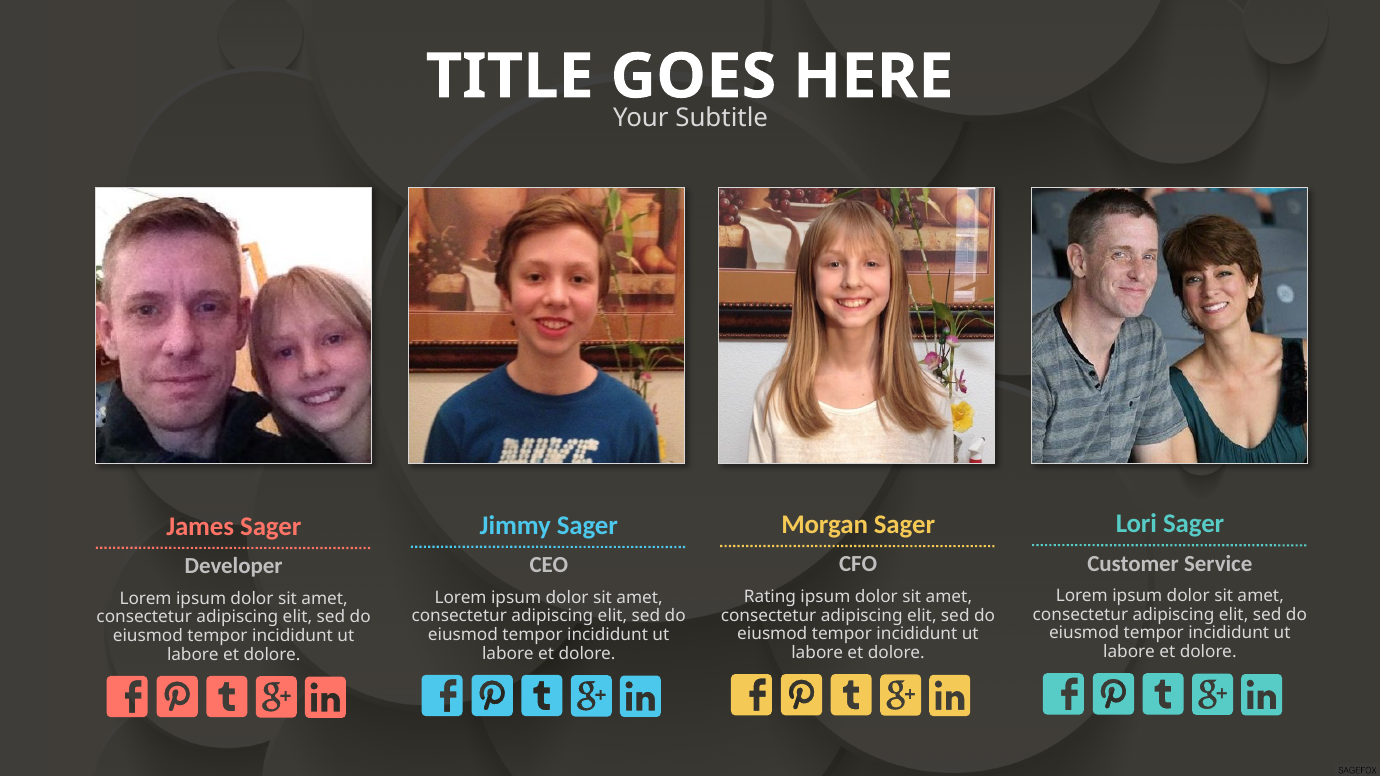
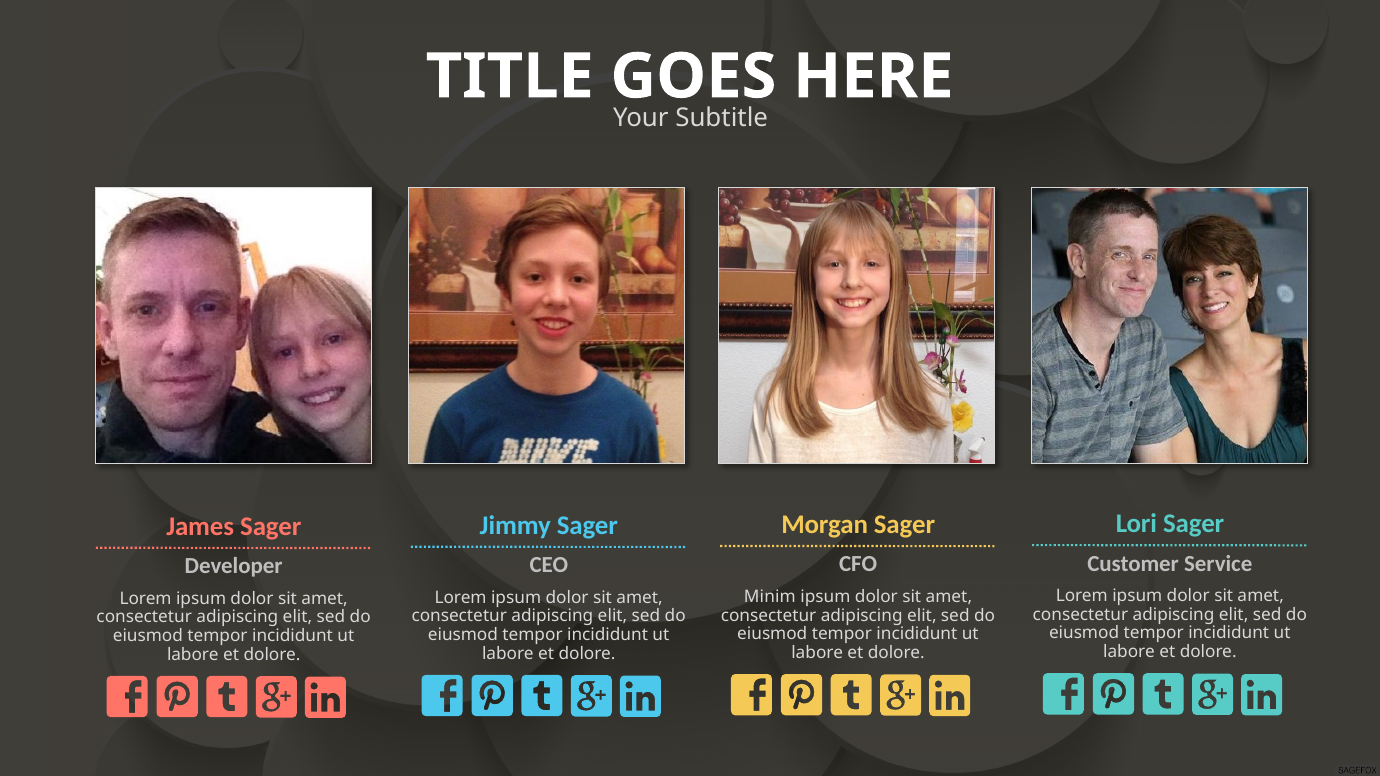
Rating: Rating -> Minim (770, 597)
